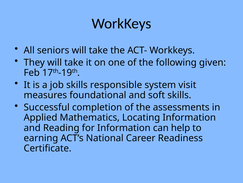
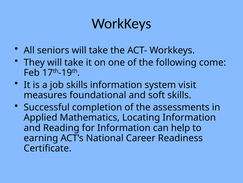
given: given -> come (213, 62)
skills responsible: responsible -> information (116, 85)
